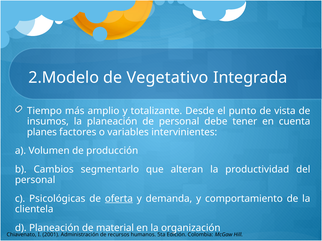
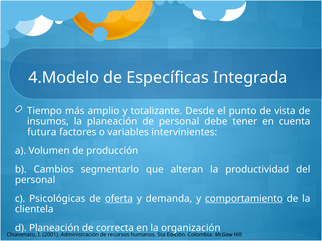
2.Modelo: 2.Modelo -> 4.Modelo (64, 78)
Vegetativo: Vegetativo -> Específicas (168, 78)
planes: planes -> futura (42, 132)
comportamiento underline: none -> present (244, 199)
material: material -> correcta (115, 228)
